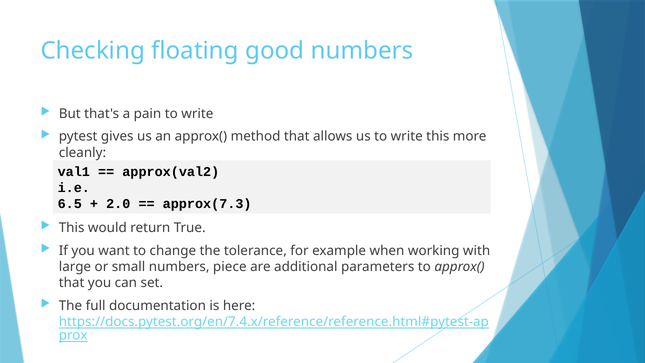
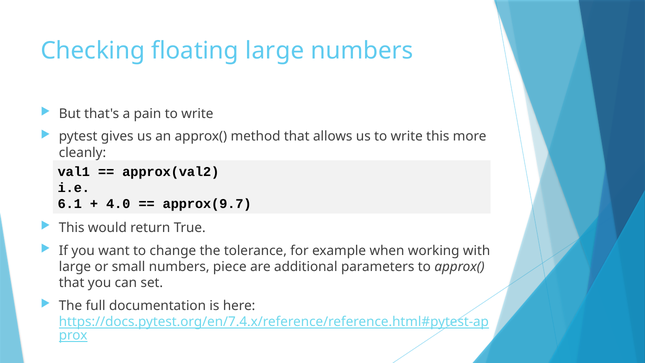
floating good: good -> large (275, 51)
6.5: 6.5 -> 6.1 (70, 204)
2.0: 2.0 -> 4.0 (118, 204)
approx(7.3: approx(7.3 -> approx(9.7 (207, 204)
